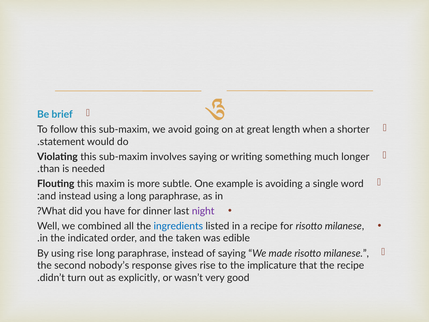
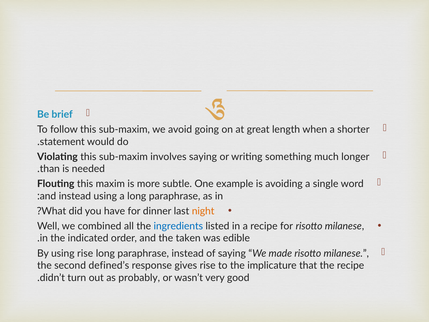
night colour: purple -> orange (203, 211)
nobody’s: nobody’s -> defined’s (109, 265)
explicitly: explicitly -> probably (139, 277)
